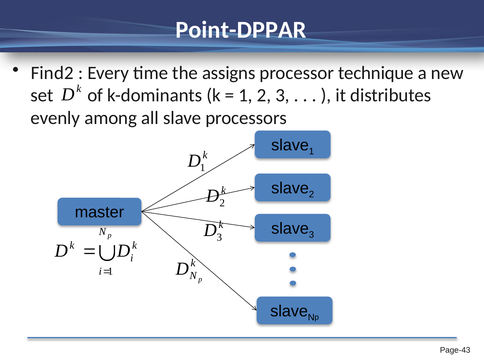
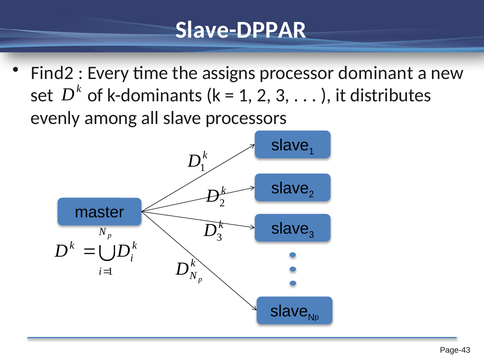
Point-DPPAR: Point-DPPAR -> Slave-DPPAR (241, 30)
technique: technique -> dominant (376, 73)
